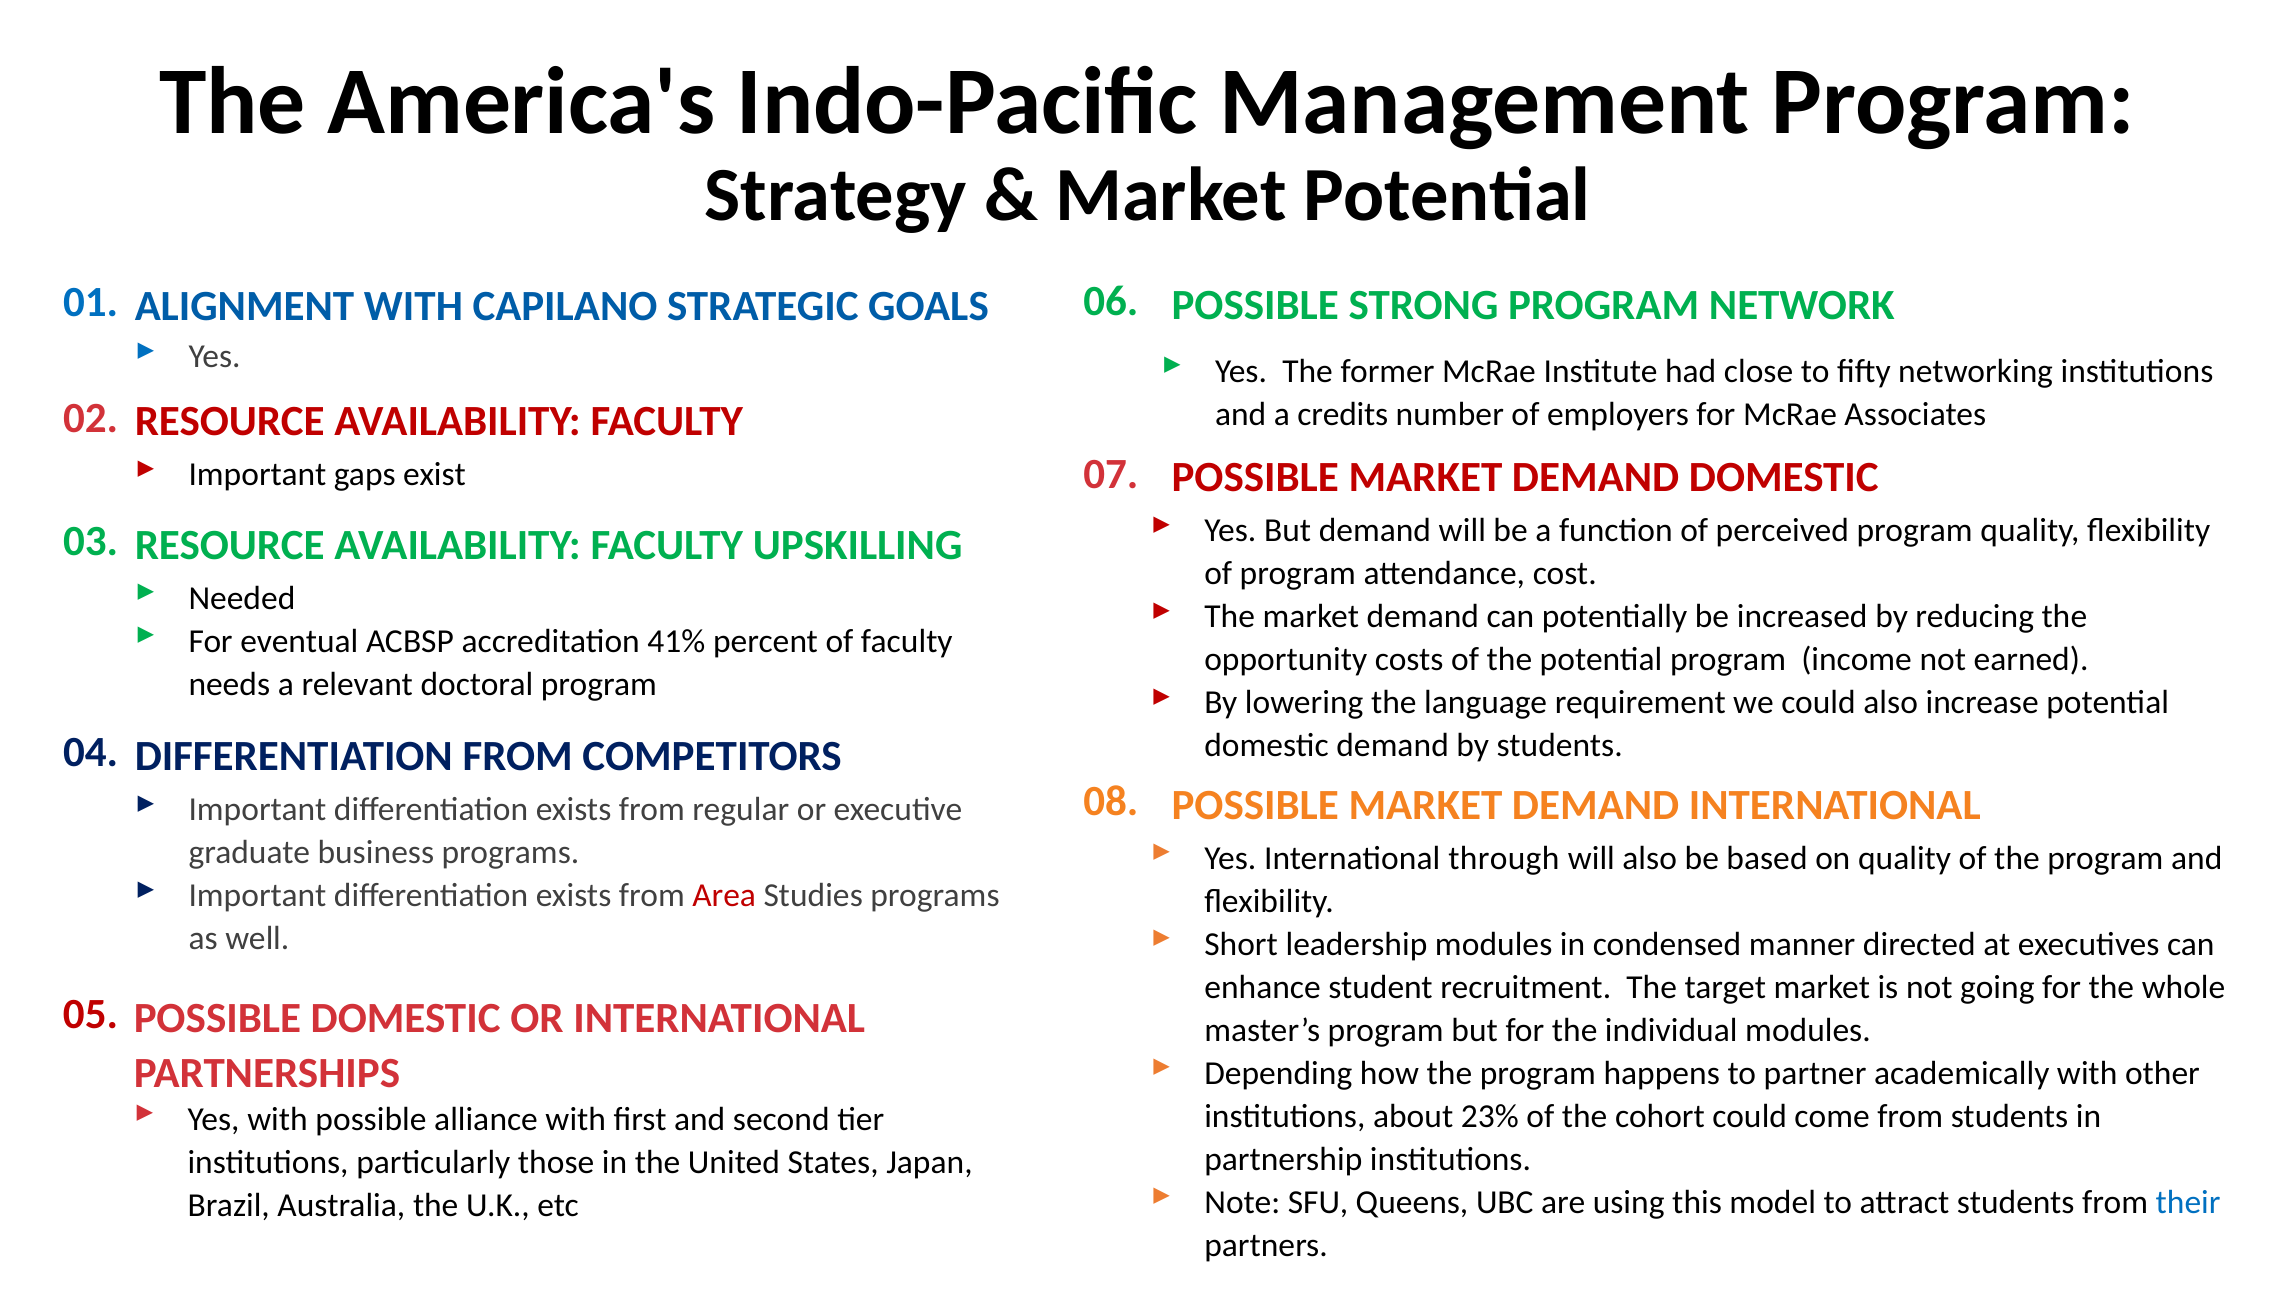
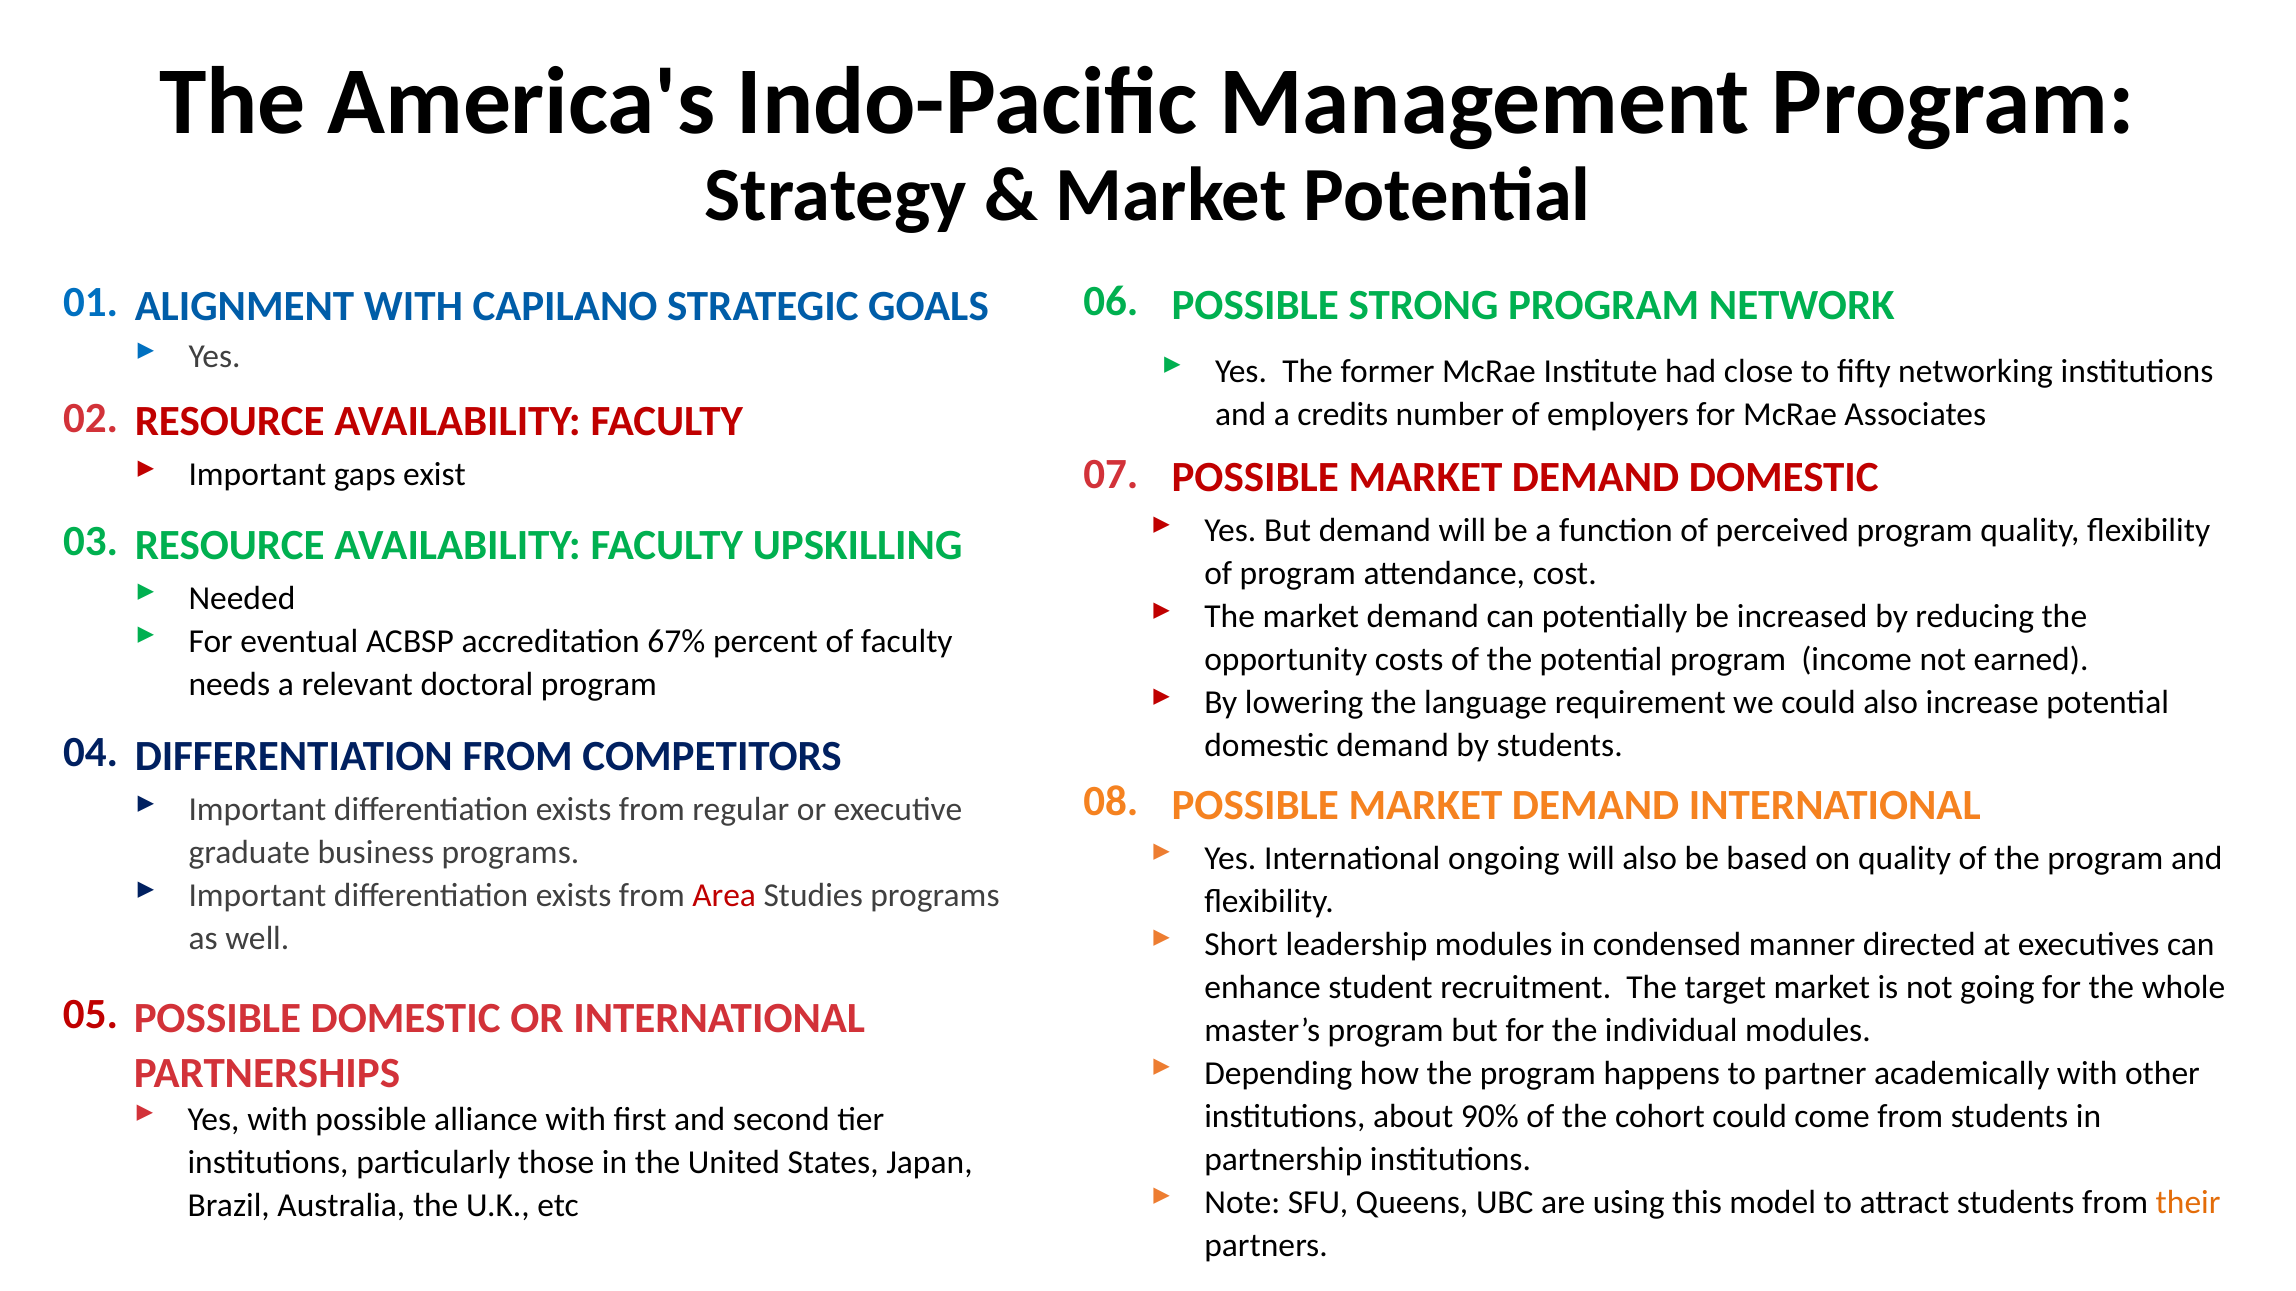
41%: 41% -> 67% (676, 642)
through: through -> ongoing (1504, 859)
23%: 23% -> 90% (1490, 1117)
their colour: blue -> orange (2188, 1202)
